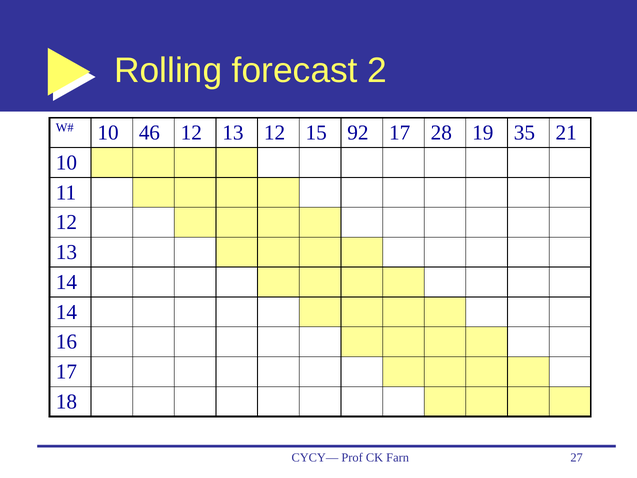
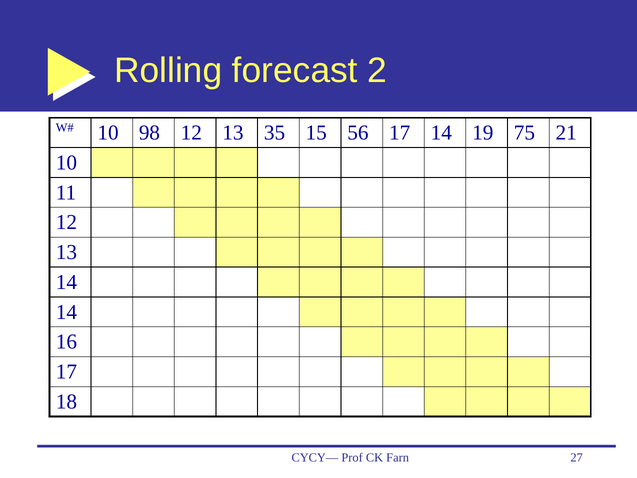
46: 46 -> 98 (149, 133)
13 12: 12 -> 35 (275, 133)
92: 92 -> 56 (358, 133)
17 28: 28 -> 14 (441, 133)
35: 35 -> 75 (524, 133)
